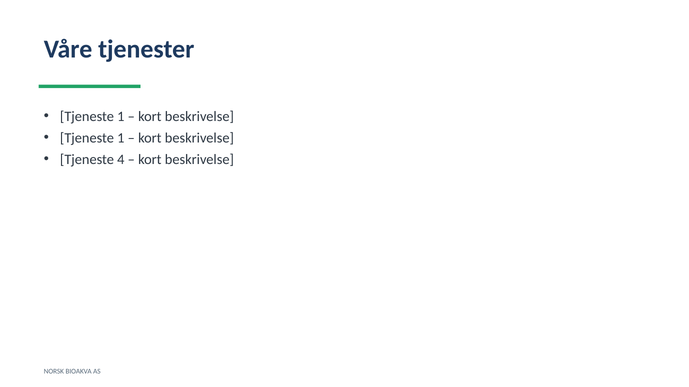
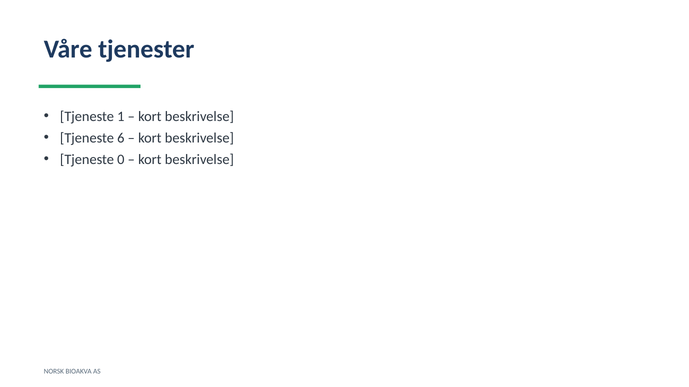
1: 1 -> 6 (121, 138)
4: 4 -> 0 (121, 160)
